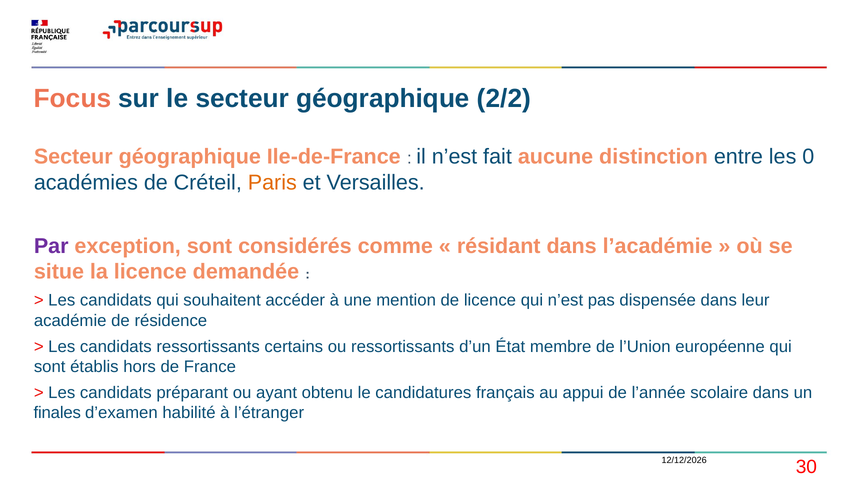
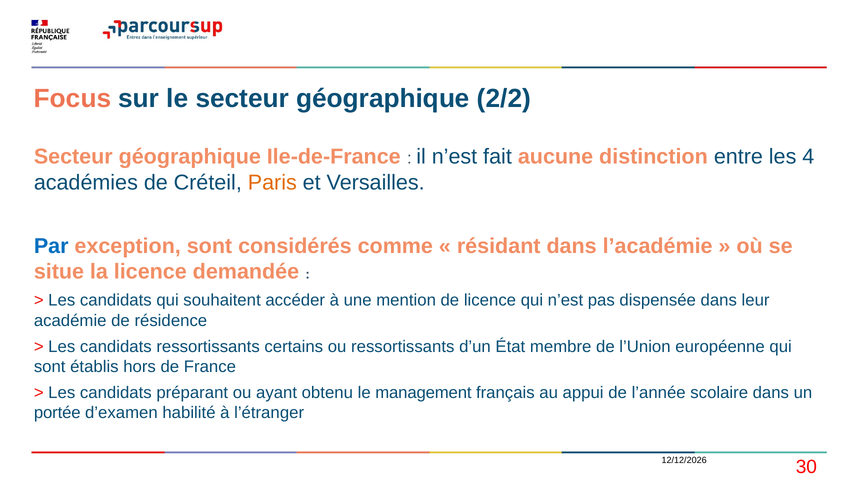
0: 0 -> 4 (808, 157)
Par colour: purple -> blue (51, 246)
candidatures: candidatures -> management (423, 393)
finales: finales -> portée (57, 413)
